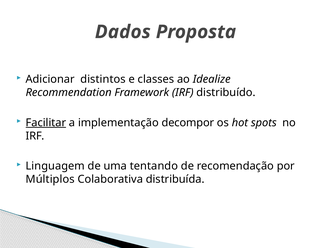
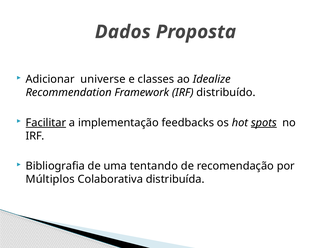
distintos: distintos -> universe (103, 79)
decompor: decompor -> feedbacks (188, 123)
spots underline: none -> present (264, 123)
Linguagem: Linguagem -> Bibliografia (55, 166)
